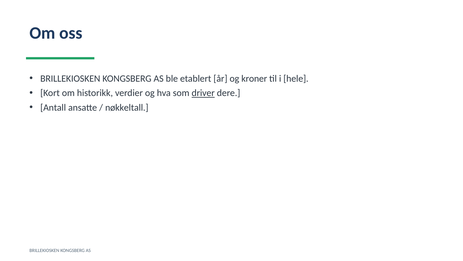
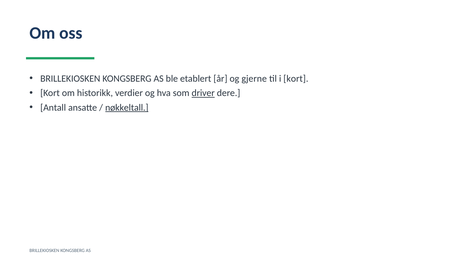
kroner: kroner -> gjerne (254, 78)
i hele: hele -> kort (296, 78)
nøkkeltall underline: none -> present (127, 107)
